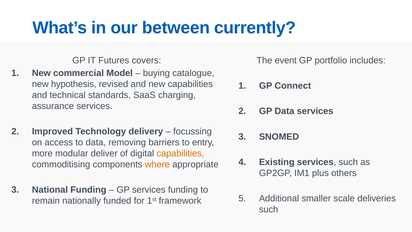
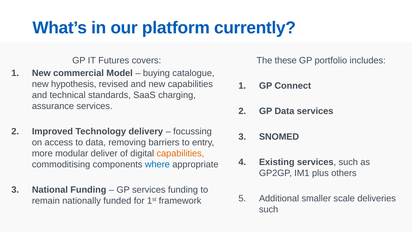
between: between -> platform (176, 28)
event: event -> these (286, 60)
where colour: orange -> blue (157, 164)
